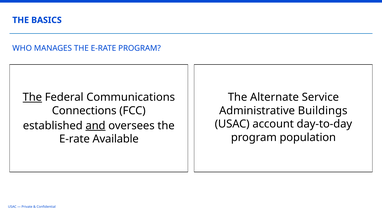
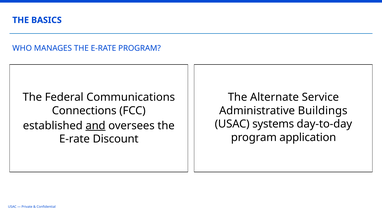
The underline: present -> none (32, 97)
account: account -> systems (273, 124)
population: population -> application (308, 137)
Available: Available -> Discount (116, 139)
